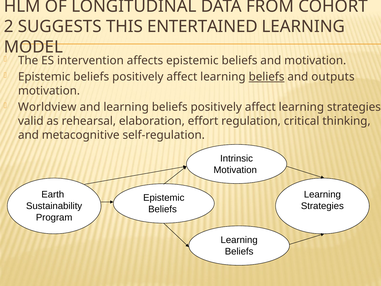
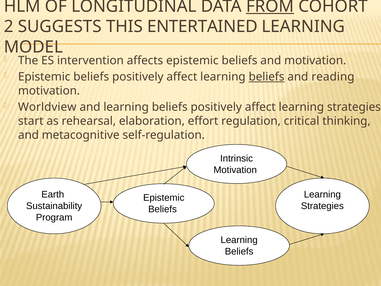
FROM underline: none -> present (270, 6)
outputs: outputs -> reading (333, 77)
valid: valid -> start (31, 121)
